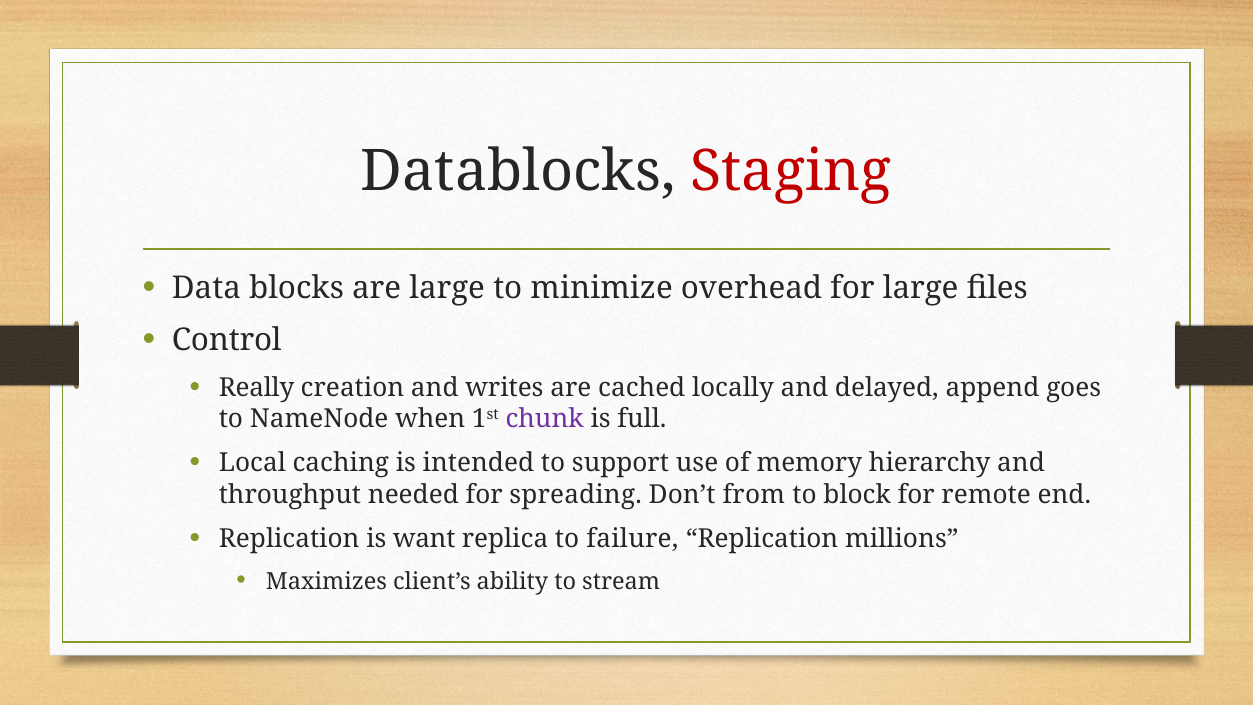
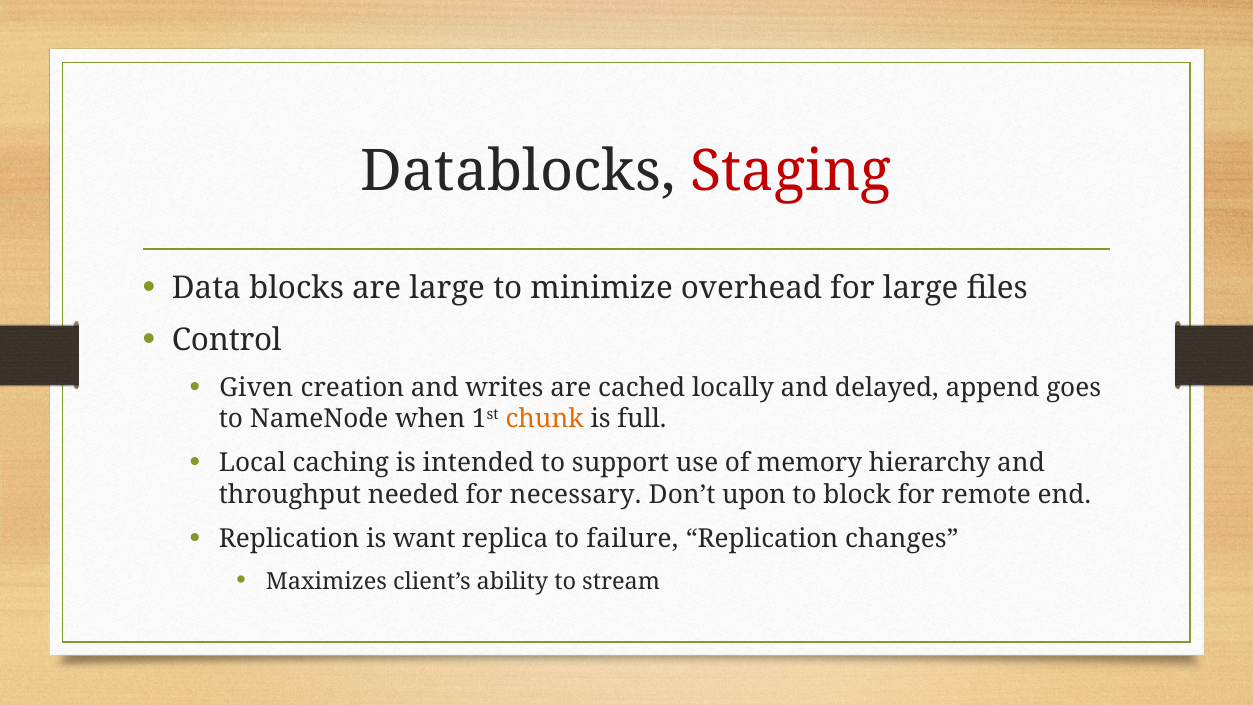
Really: Really -> Given (256, 387)
chunk colour: purple -> orange (545, 419)
spreading: spreading -> necessary (576, 495)
from: from -> upon (754, 495)
millions: millions -> changes (902, 539)
